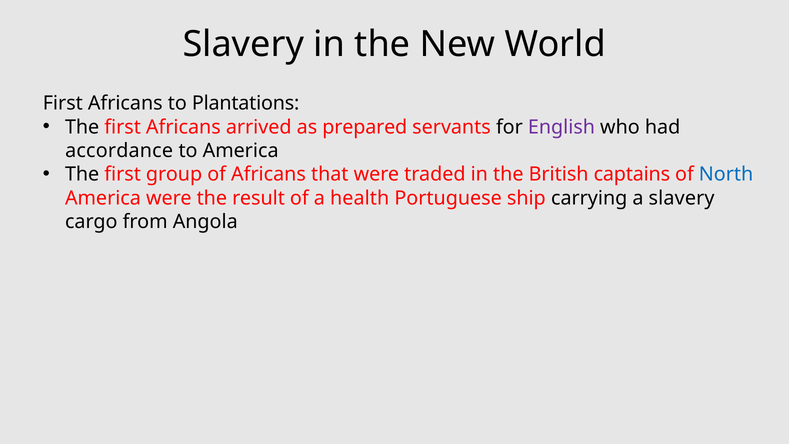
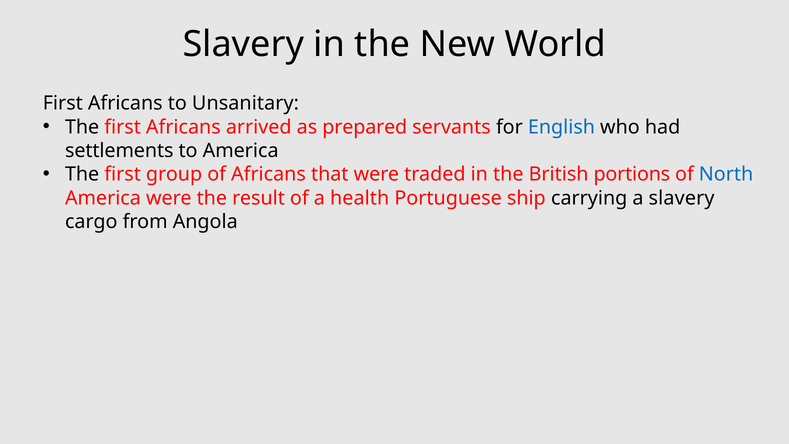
Plantations: Plantations -> Unsanitary (245, 103)
English colour: purple -> blue (562, 127)
accordance: accordance -> settlements (119, 151)
captains: captains -> portions (632, 174)
